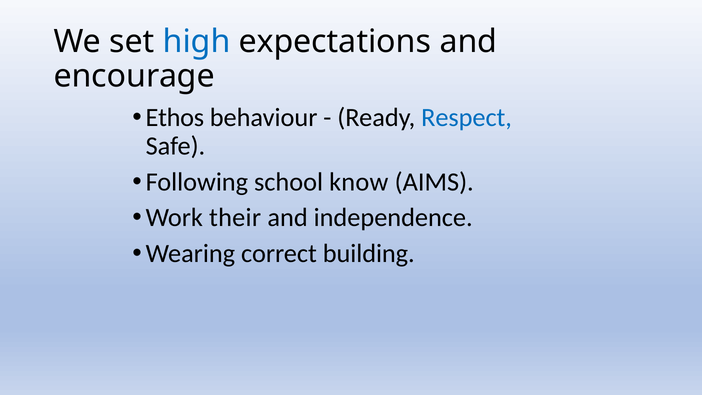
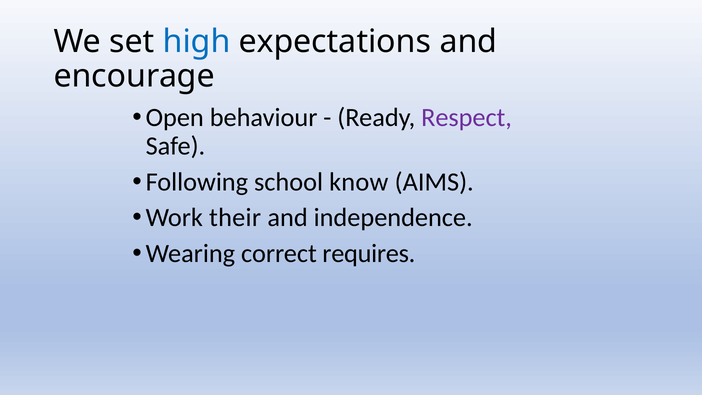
Ethos: Ethos -> Open (175, 118)
Respect colour: blue -> purple (467, 118)
building: building -> requires (369, 253)
